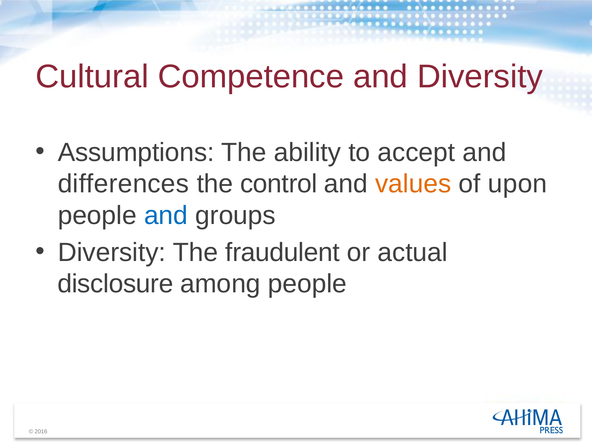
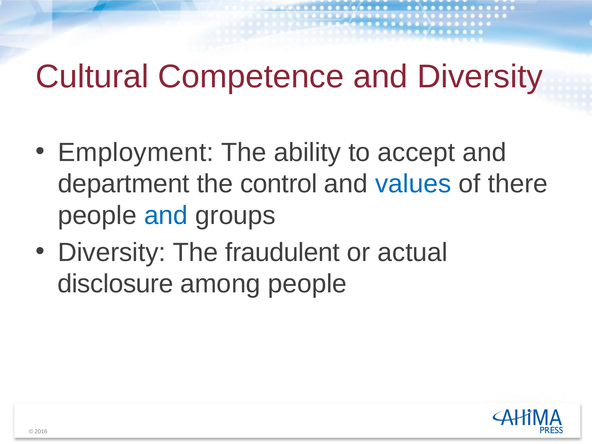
Assumptions: Assumptions -> Employment (136, 152)
differences: differences -> department (124, 184)
values colour: orange -> blue (413, 184)
upon: upon -> there (518, 184)
